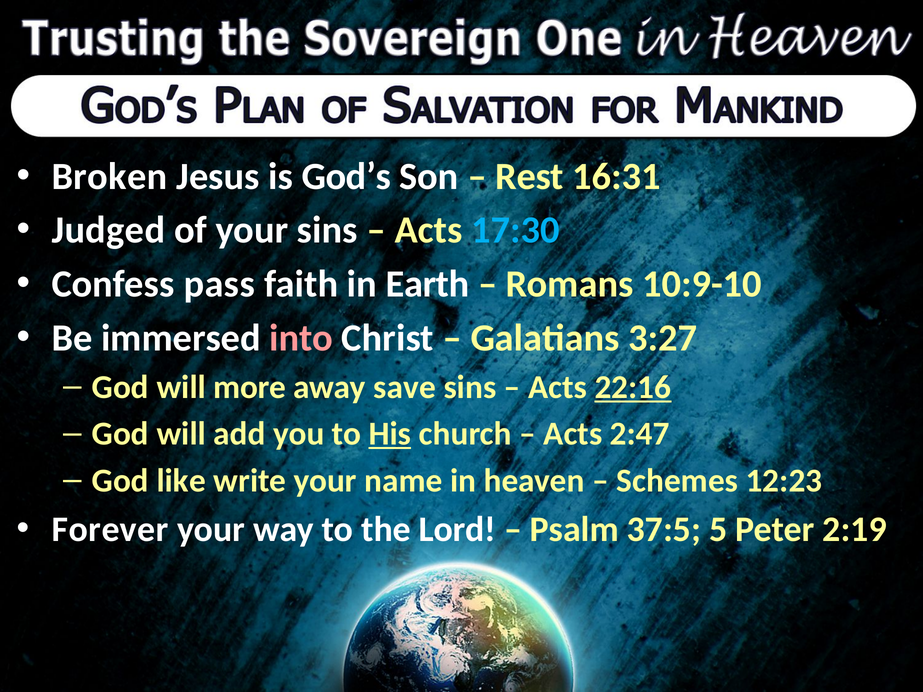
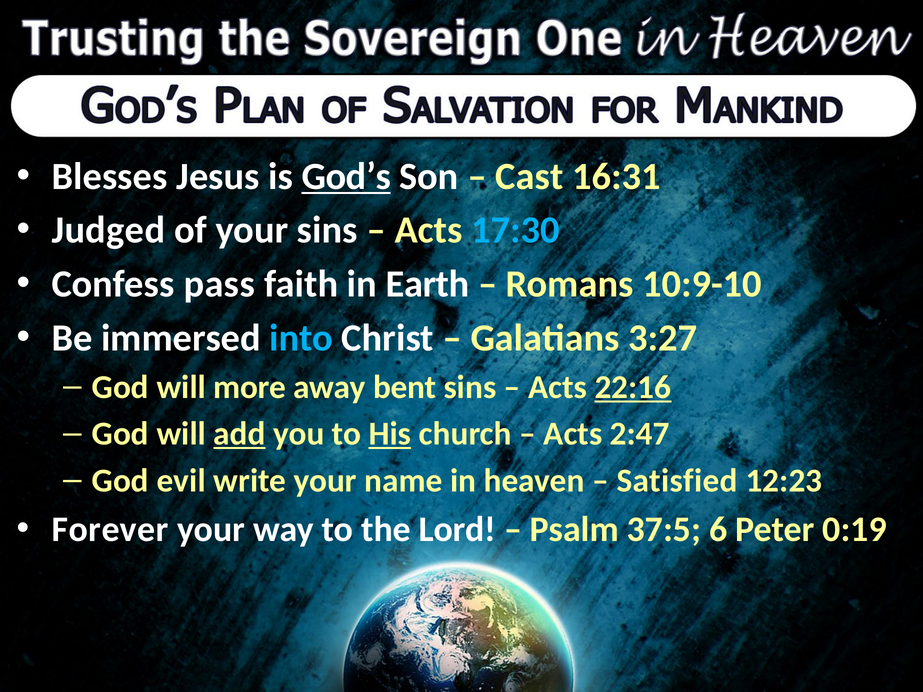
Broken: Broken -> Blesses (110, 177)
God’s underline: none -> present (346, 177)
Rest: Rest -> Cast (529, 177)
into colour: pink -> light blue (301, 338)
save: save -> bent (405, 387)
add underline: none -> present (240, 434)
like: like -> evil (181, 481)
Schemes: Schemes -> Satisfied (677, 481)
5: 5 -> 6 (718, 530)
2:19: 2:19 -> 0:19 (855, 530)
